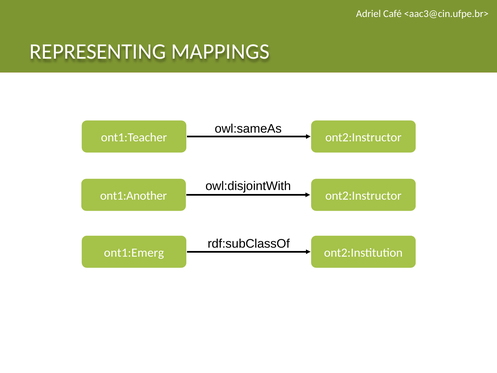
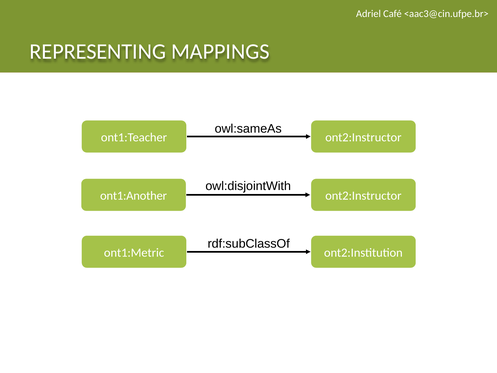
ont1:Emerg: ont1:Emerg -> ont1:Metric (134, 252)
